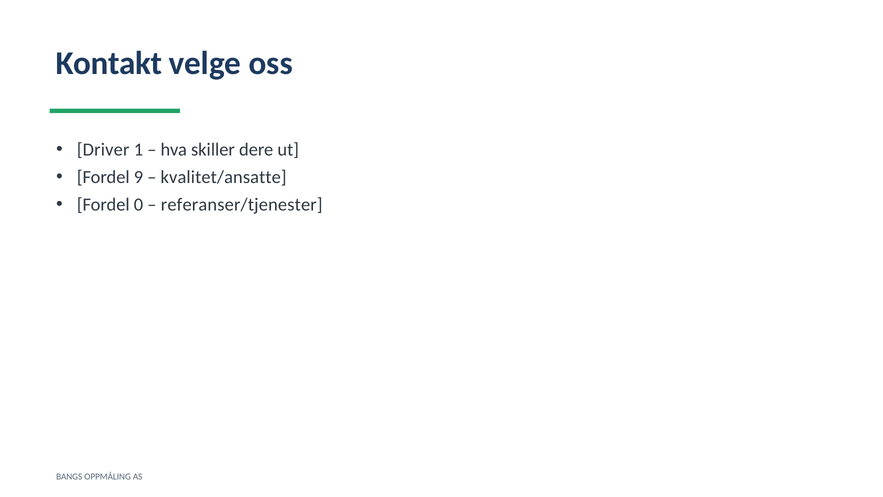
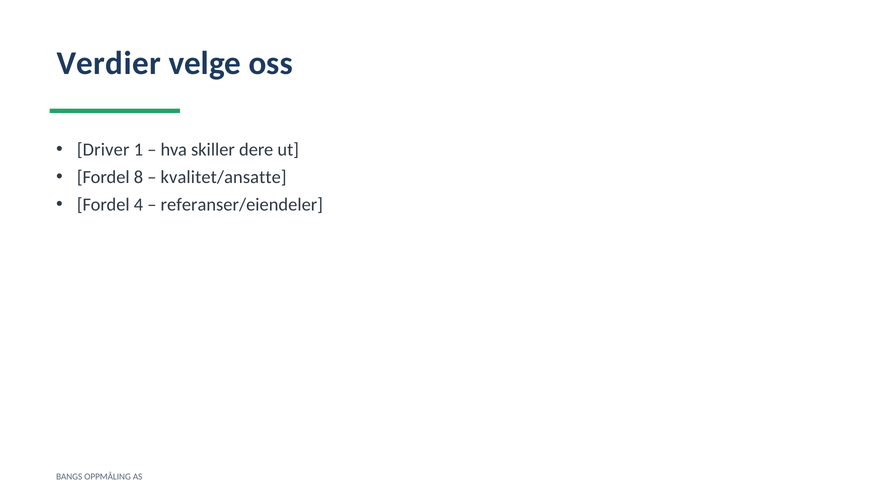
Kontakt: Kontakt -> Verdier (109, 63)
9: 9 -> 8 (138, 177)
0: 0 -> 4 (138, 205)
referanser/tjenester: referanser/tjenester -> referanser/eiendeler (242, 205)
